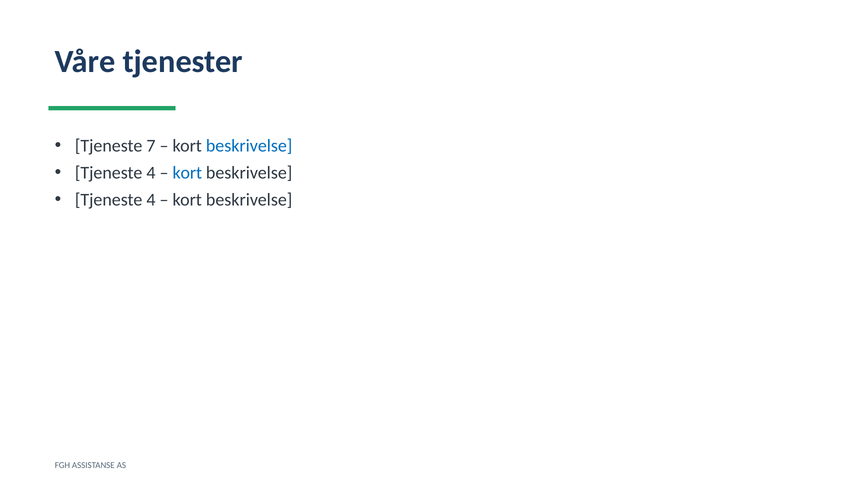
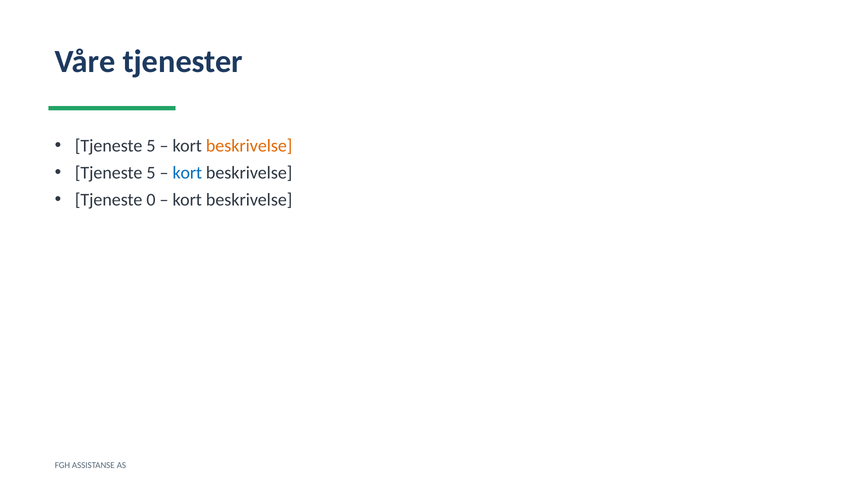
7: 7 -> 5 (151, 146)
beskrivelse colour: blue -> orange (249, 146)
4: 4 -> 5 (151, 173)
4: 4 -> 0 (151, 200)
